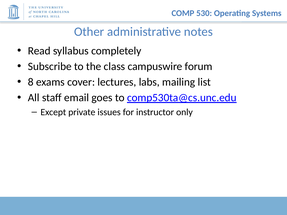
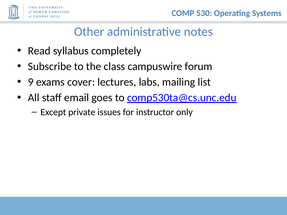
8: 8 -> 9 (31, 82)
